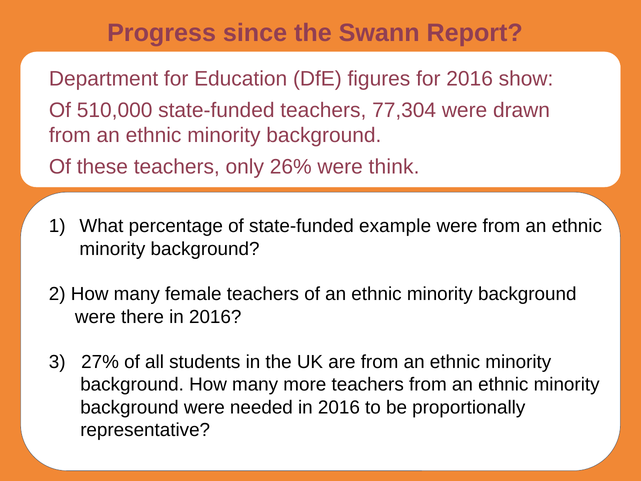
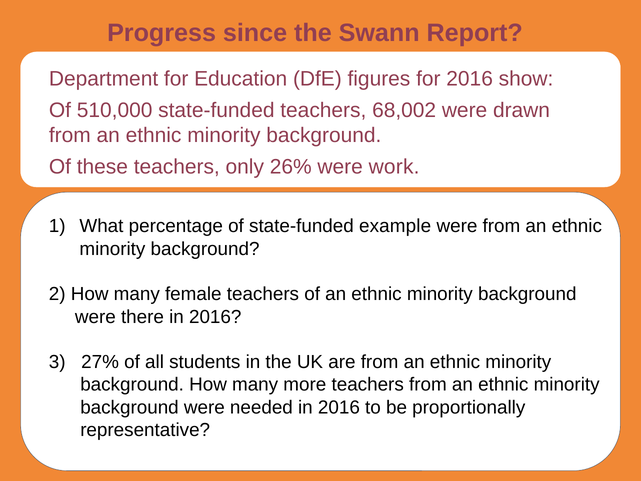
77,304: 77,304 -> 68,002 (404, 110)
think: think -> work (394, 167)
